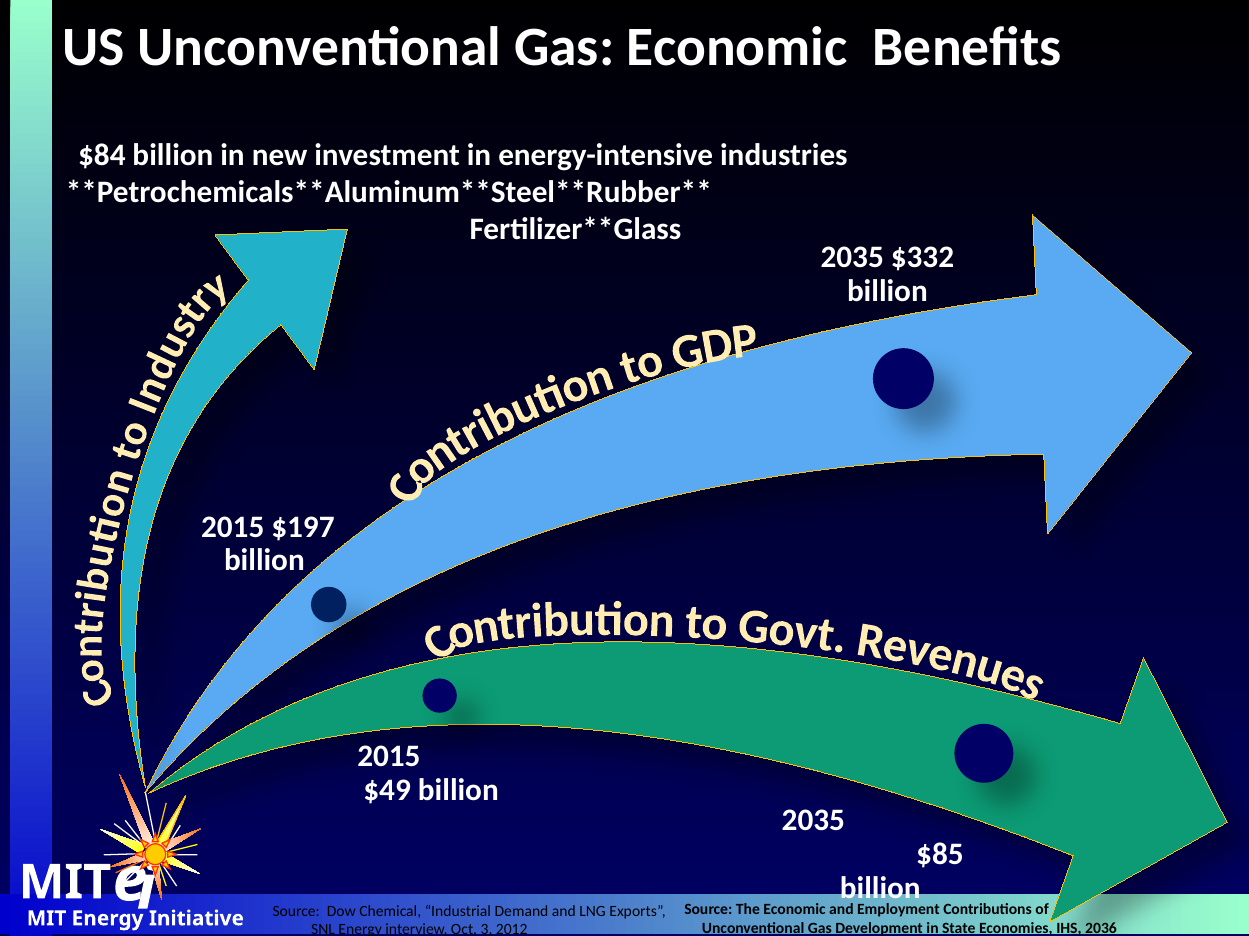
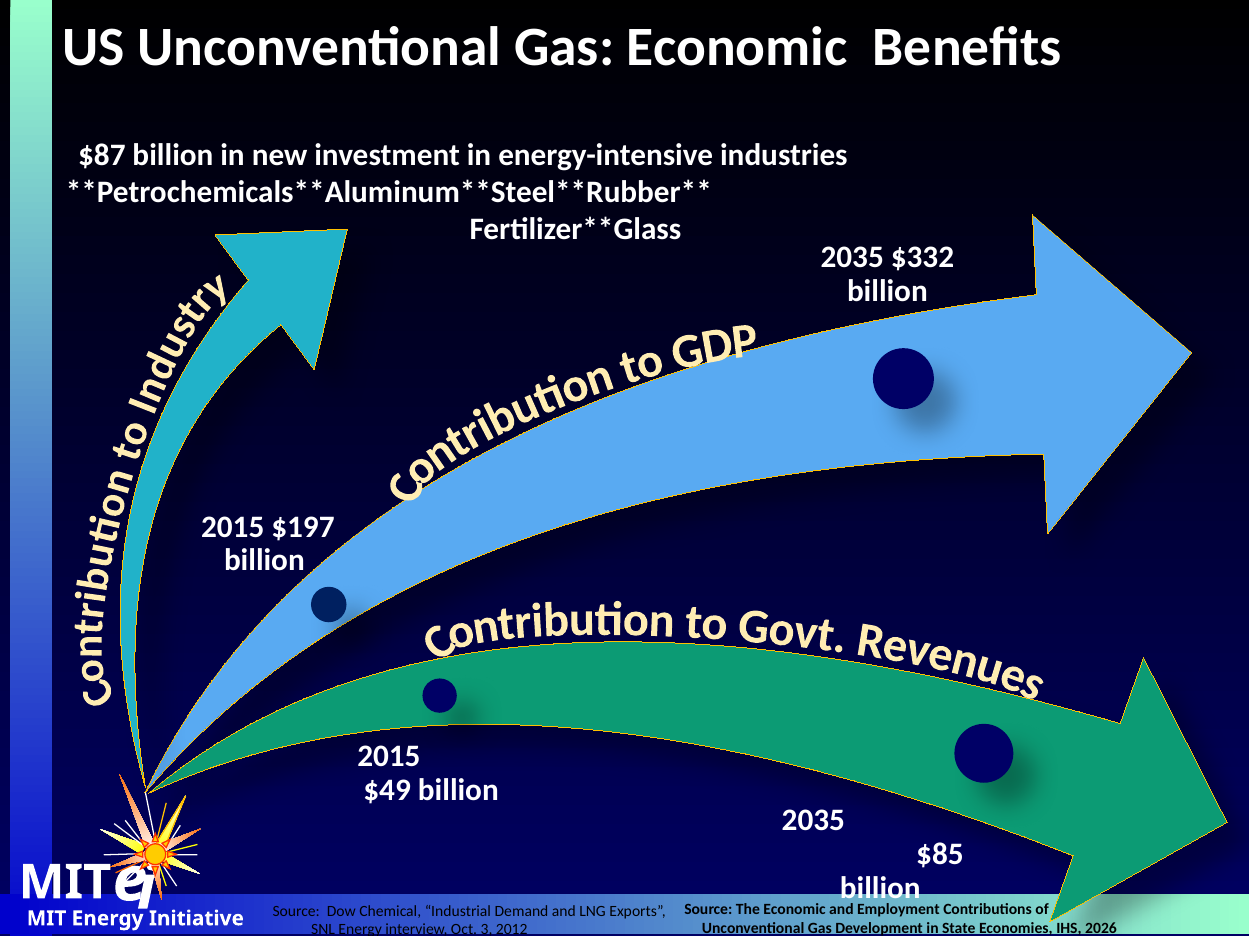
$84: $84 -> $87 (102, 155)
2036: 2036 -> 2026 (1101, 929)
